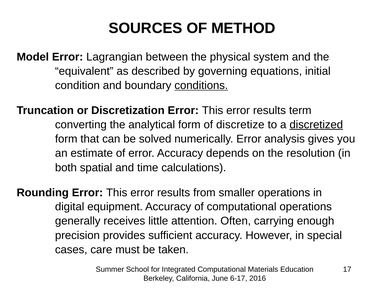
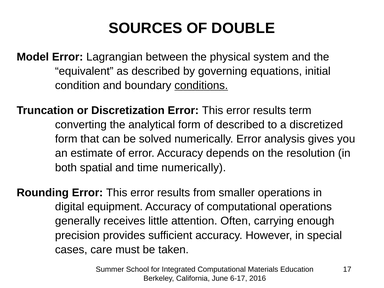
METHOD: METHOD -> DOUBLE (243, 28)
of discretize: discretize -> described (240, 125)
discretized underline: present -> none (316, 125)
time calculations: calculations -> numerically (194, 168)
